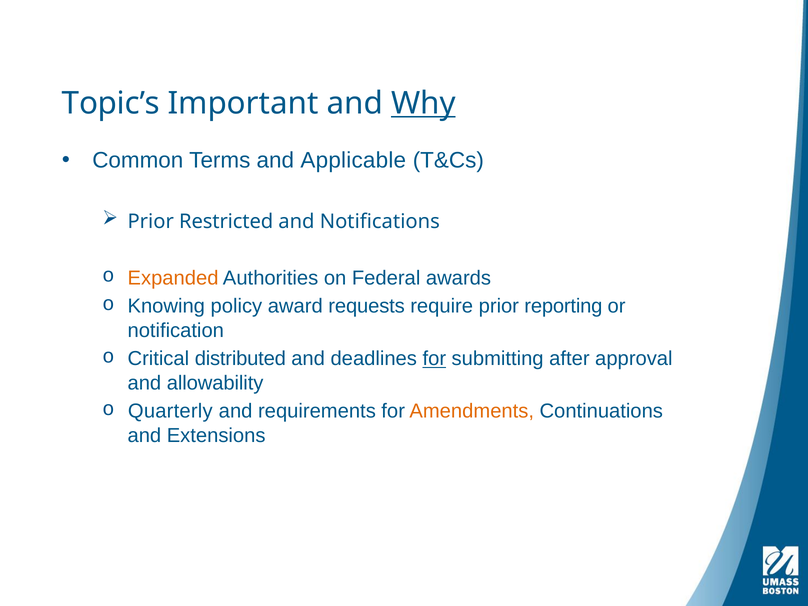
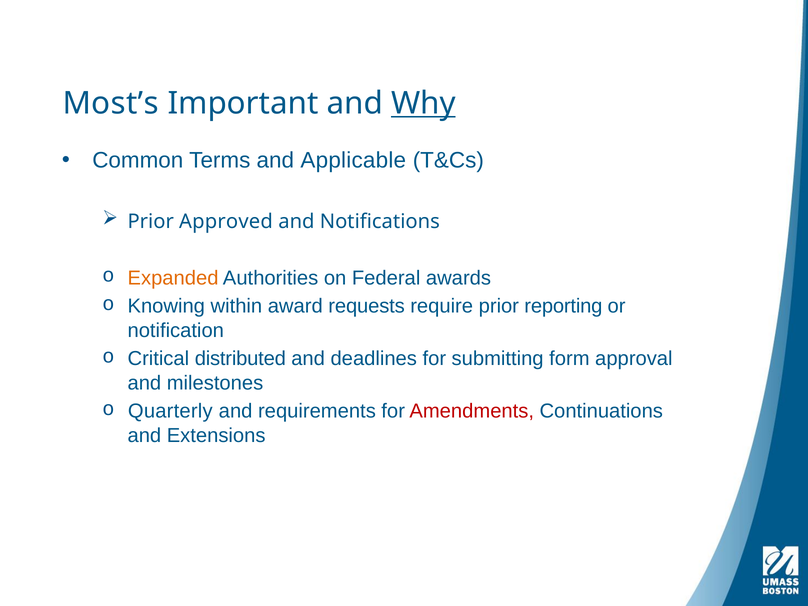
Topic’s: Topic’s -> Most’s (111, 103)
Restricted: Restricted -> Approved (226, 221)
policy: policy -> within (236, 306)
for underline: present -> none (434, 359)
after: after -> form (569, 359)
allowability: allowability -> milestones (215, 383)
Amendments colour: orange -> red (472, 411)
